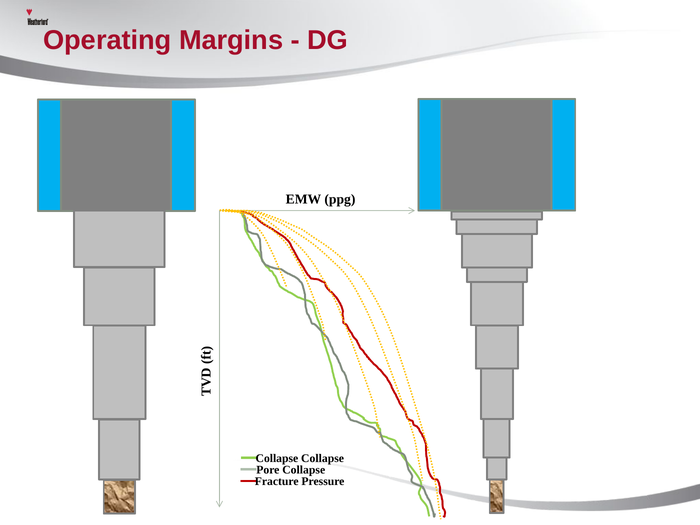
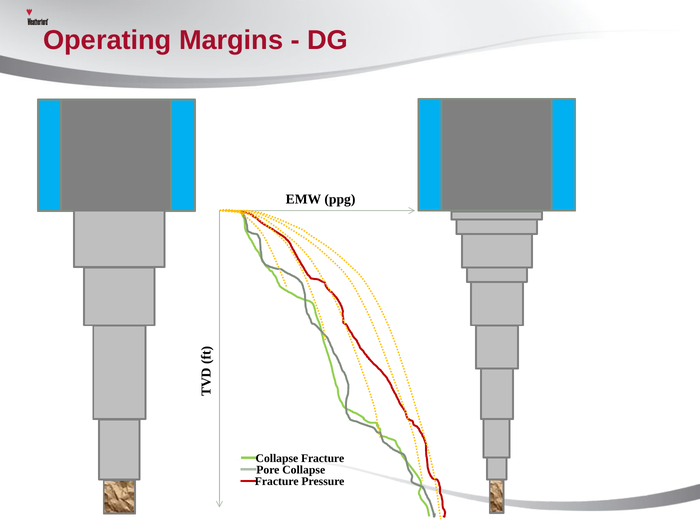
Collapse: Collapse -> Fracture (323, 458)
